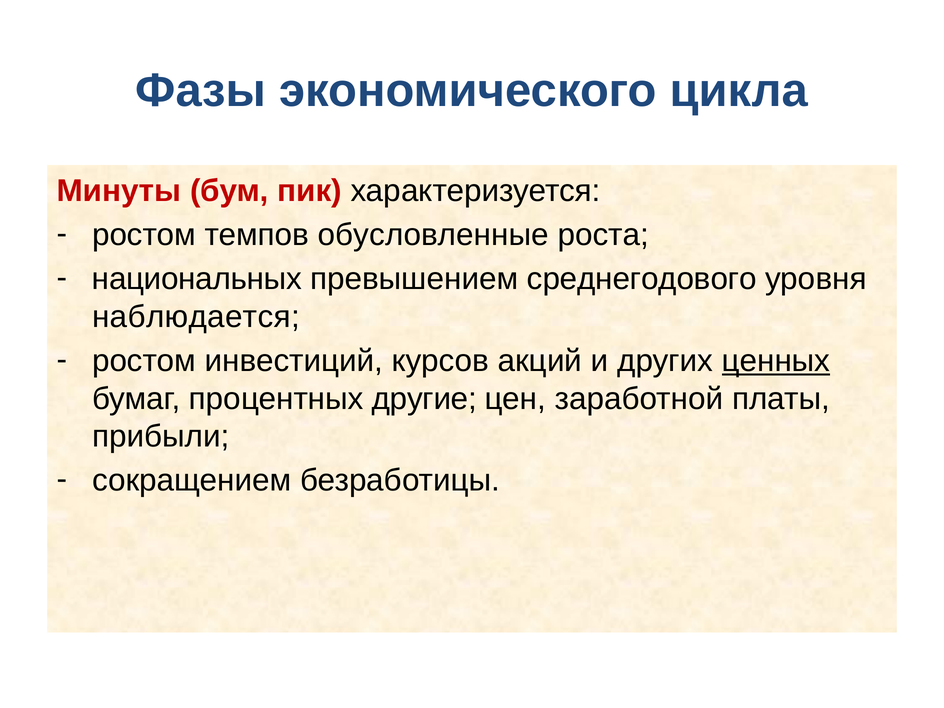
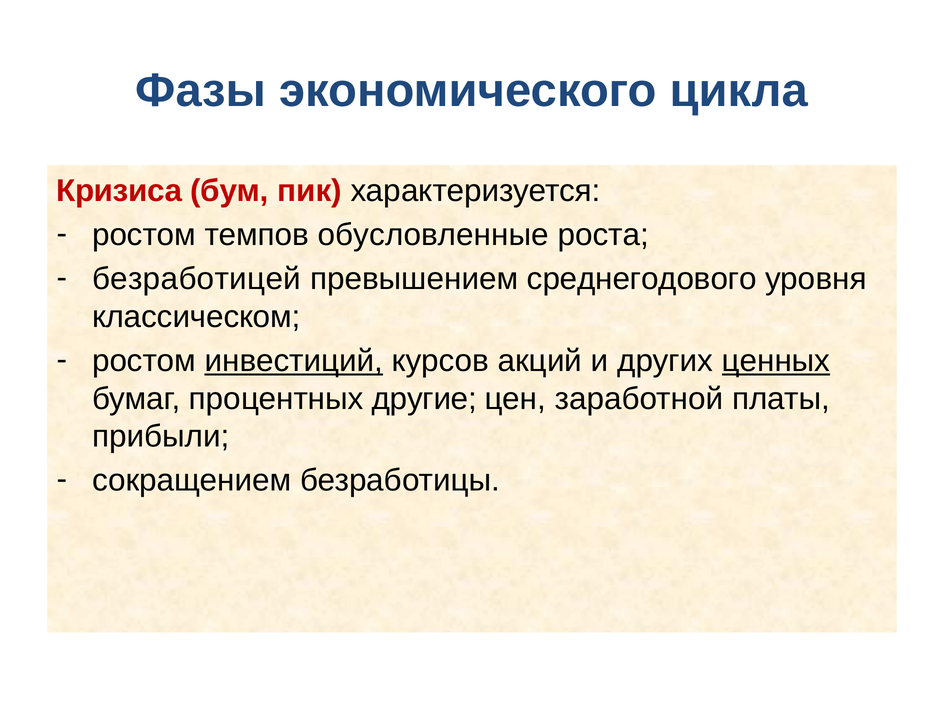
Минуты: Минуты -> Кризиса (119, 191)
национальных: национальных -> безработицей (197, 279)
наблюдается: наблюдается -> классическом (196, 317)
инвестиций underline: none -> present (294, 361)
